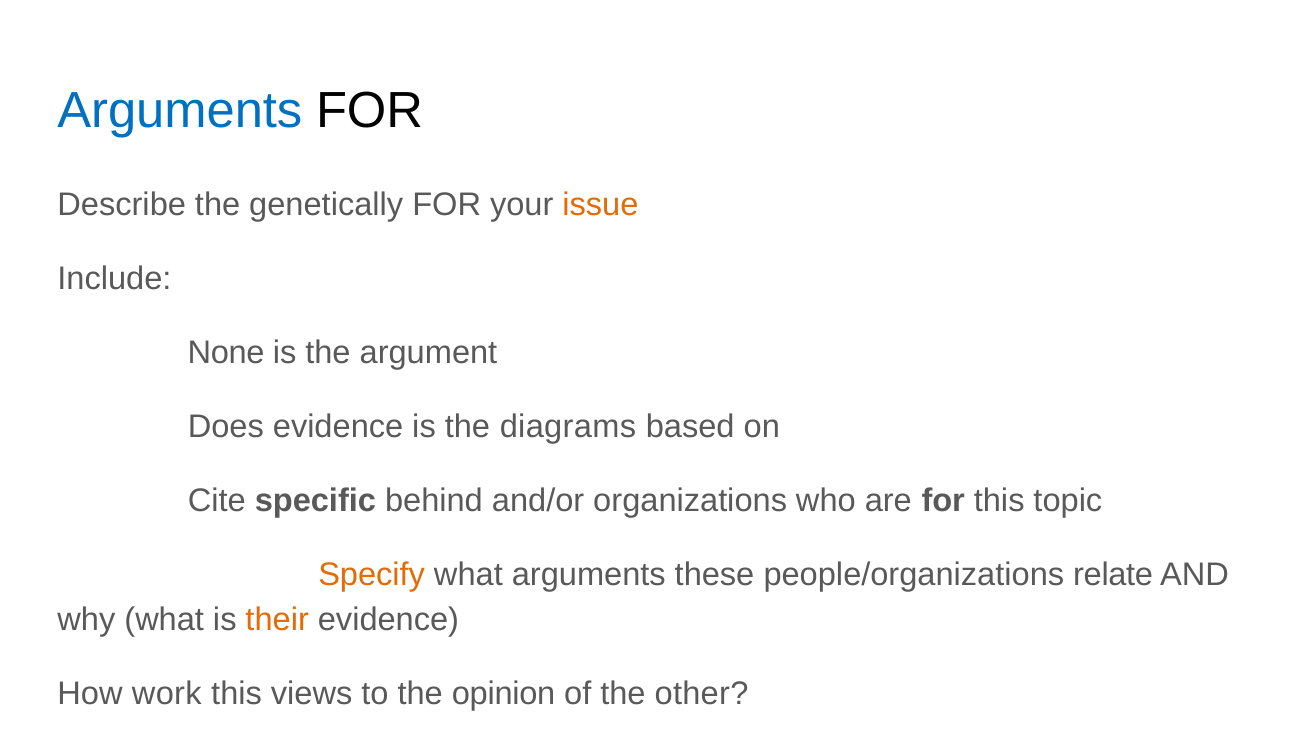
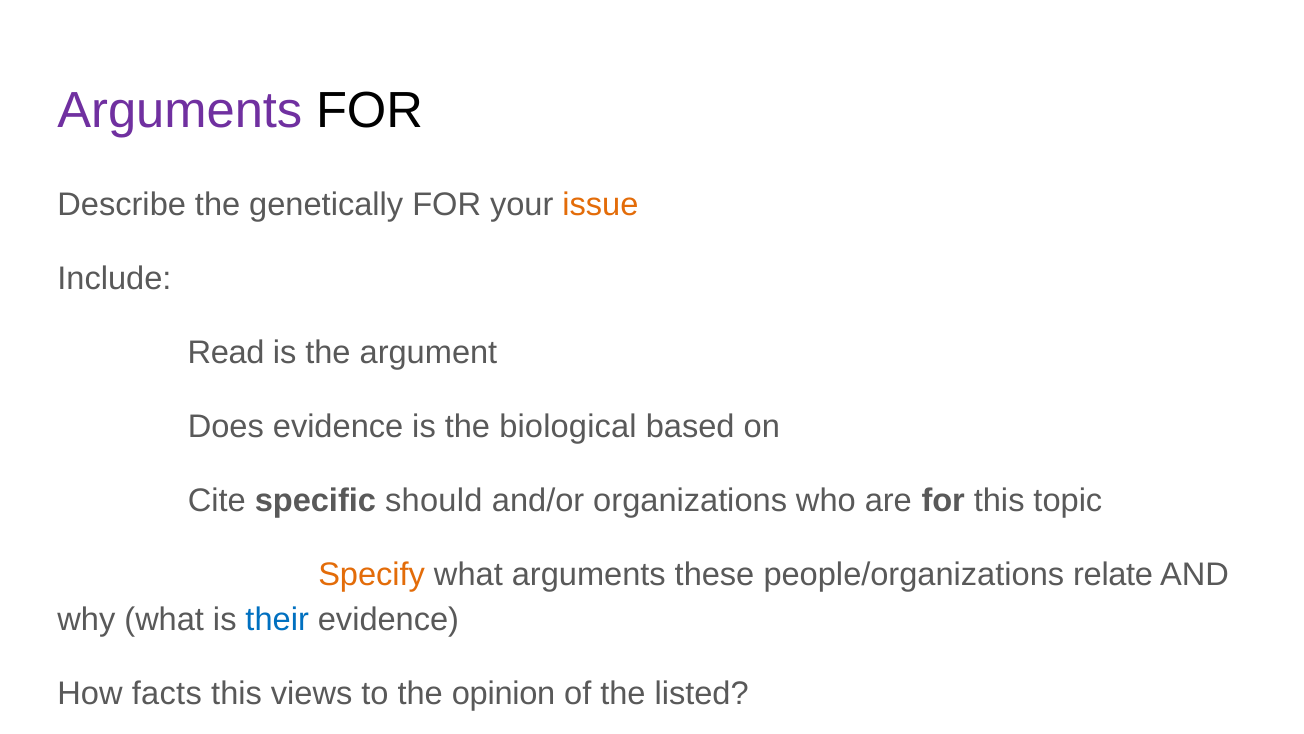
Arguments colour: blue -> purple (180, 110)
None: None -> Read (226, 353)
diagrams: diagrams -> biological (568, 427)
behind: behind -> should (434, 501)
their colour: orange -> blue (277, 620)
work: work -> facts (167, 694)
other: other -> listed (702, 694)
